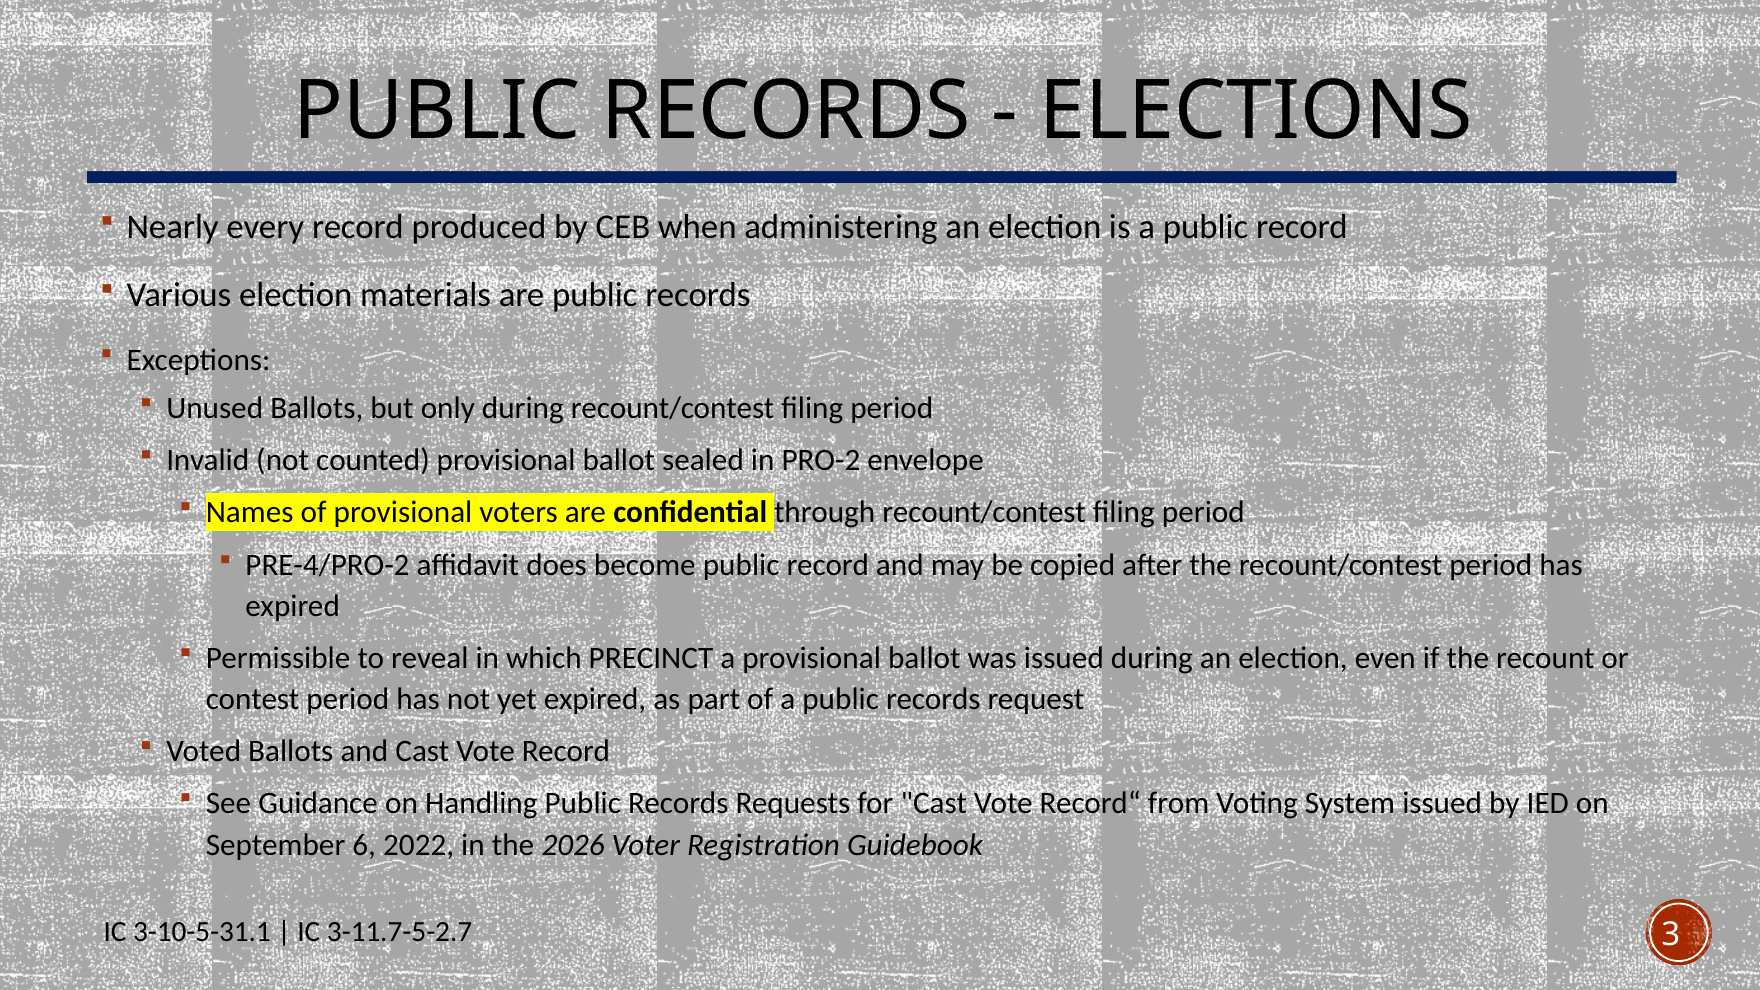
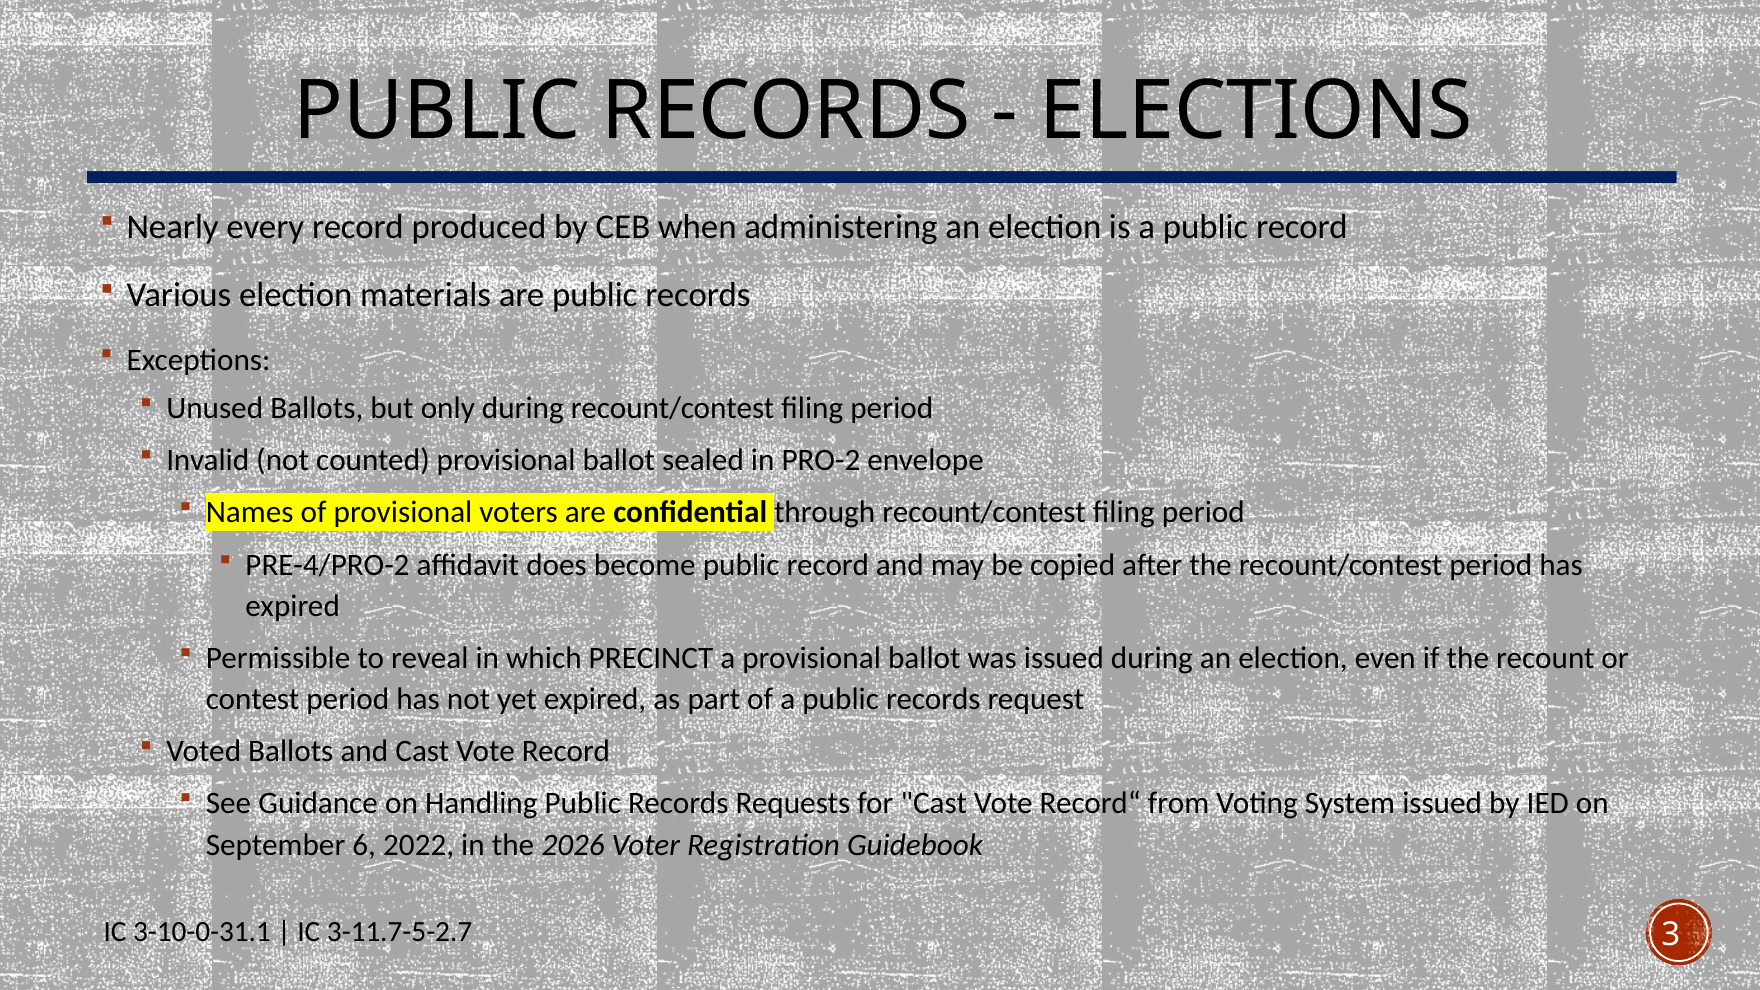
3-10-5-31.1: 3-10-5-31.1 -> 3-10-0-31.1 (202, 931)
